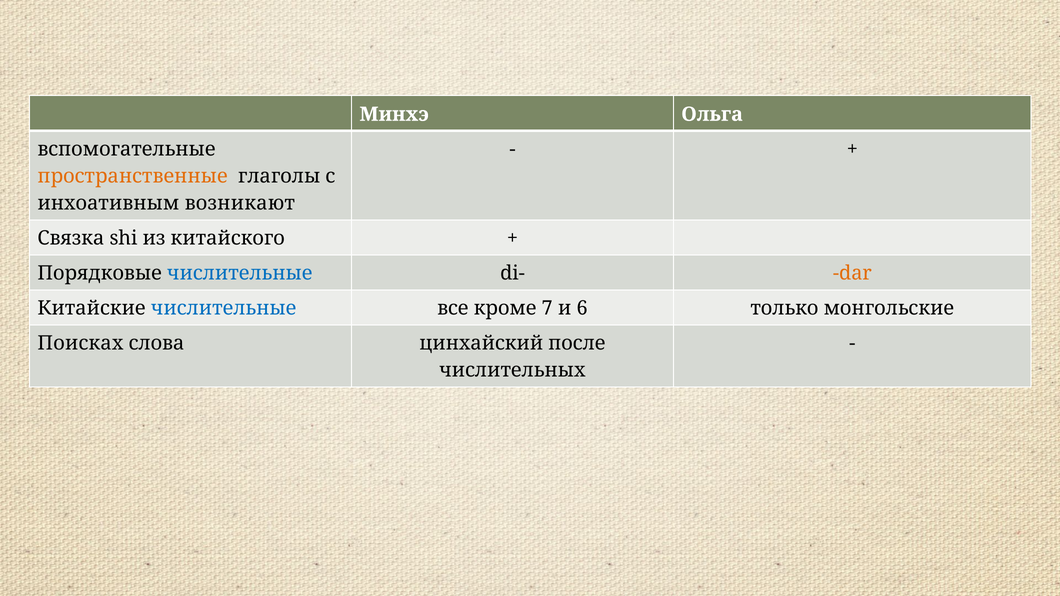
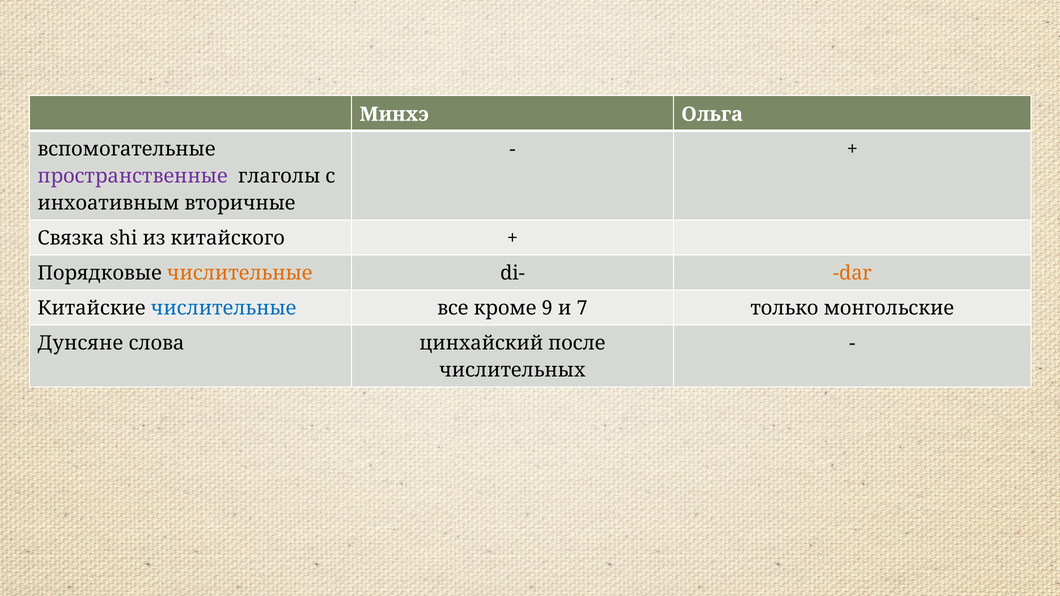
пространственные colour: orange -> purple (133, 176)
возникают: возникают -> вторичные (240, 203)
числительные colour: blue -> orange (240, 274)
7: 7 -> 9 (547, 309)
6: 6 -> 7 (582, 309)
Поисках: Поисках -> Дунсяне (80, 344)
